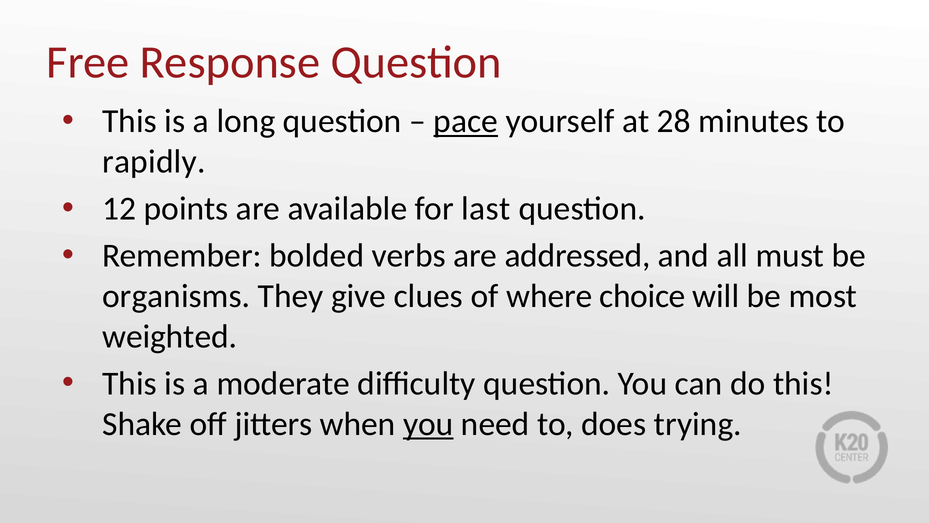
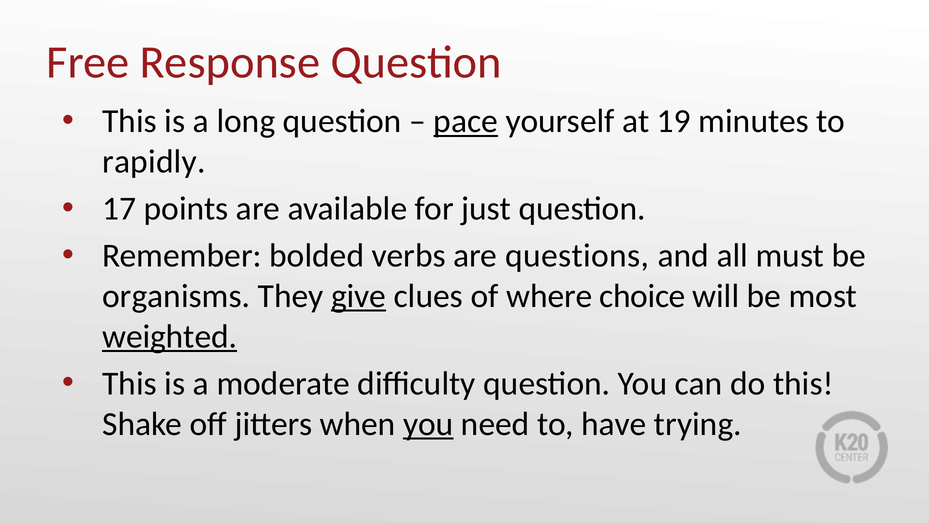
28: 28 -> 19 (674, 121)
12: 12 -> 17 (119, 209)
last: last -> just (486, 209)
addressed: addressed -> questions (577, 256)
give underline: none -> present (359, 296)
weighted underline: none -> present (170, 336)
does: does -> have (614, 424)
